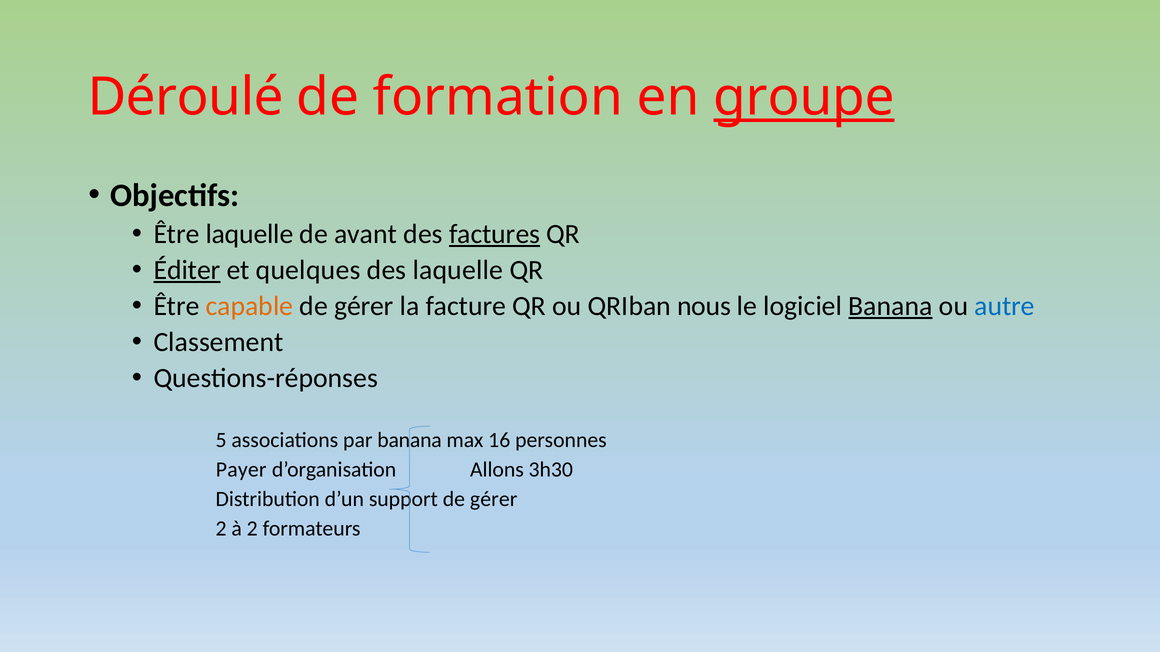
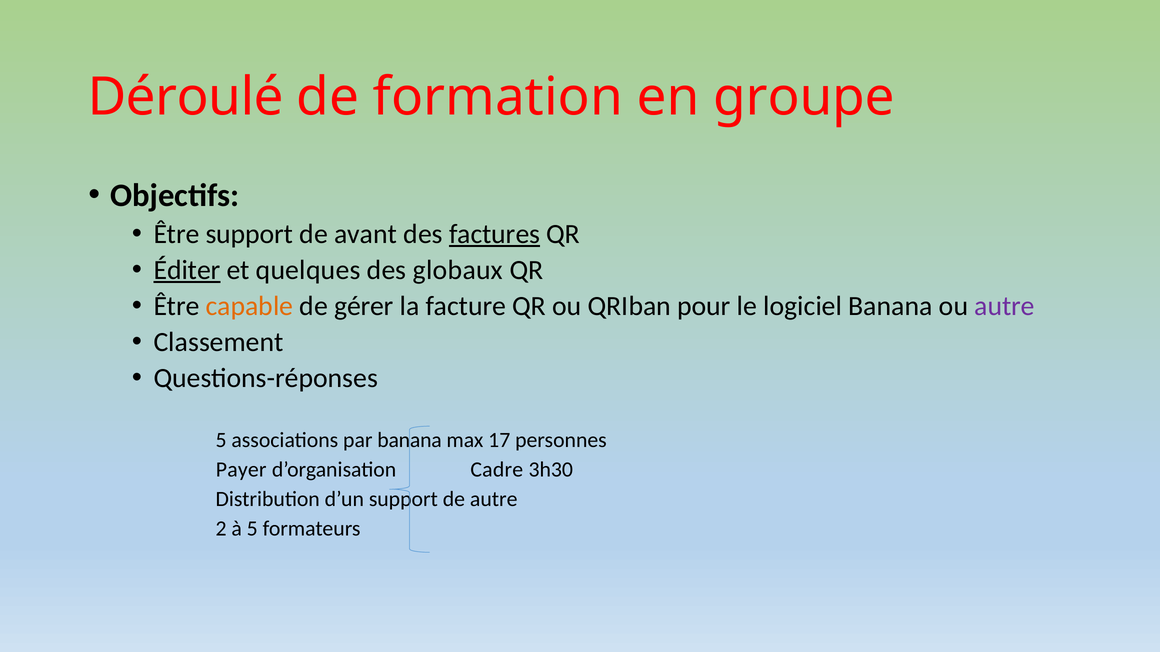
groupe underline: present -> none (804, 97)
Être laquelle: laquelle -> support (249, 234)
des laquelle: laquelle -> globaux (458, 270)
nous: nous -> pour (704, 306)
Banana underline: present -> none (890, 306)
autre colour: blue -> purple (1005, 306)
16: 16 -> 17 (499, 441)
Allons: Allons -> Cadre (497, 470)
support de gérer: gérer -> autre (494, 500)
à 2: 2 -> 5 (252, 529)
